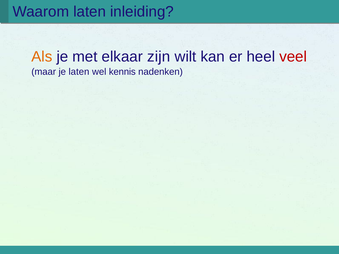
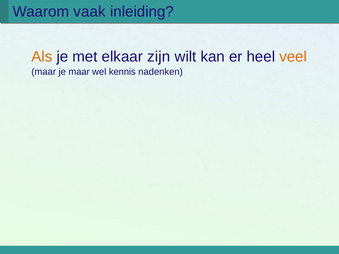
Waarom laten: laten -> vaak (90, 12)
veel colour: red -> orange (293, 57)
je laten: laten -> maar (79, 72)
